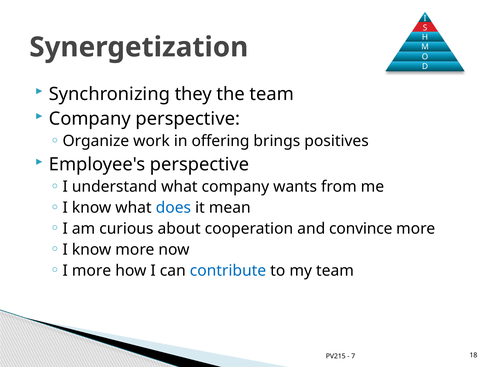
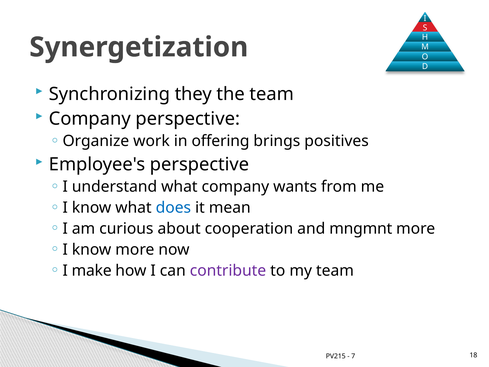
convince: convince -> mngmnt (361, 229)
I more: more -> make (92, 270)
contribute colour: blue -> purple (228, 270)
